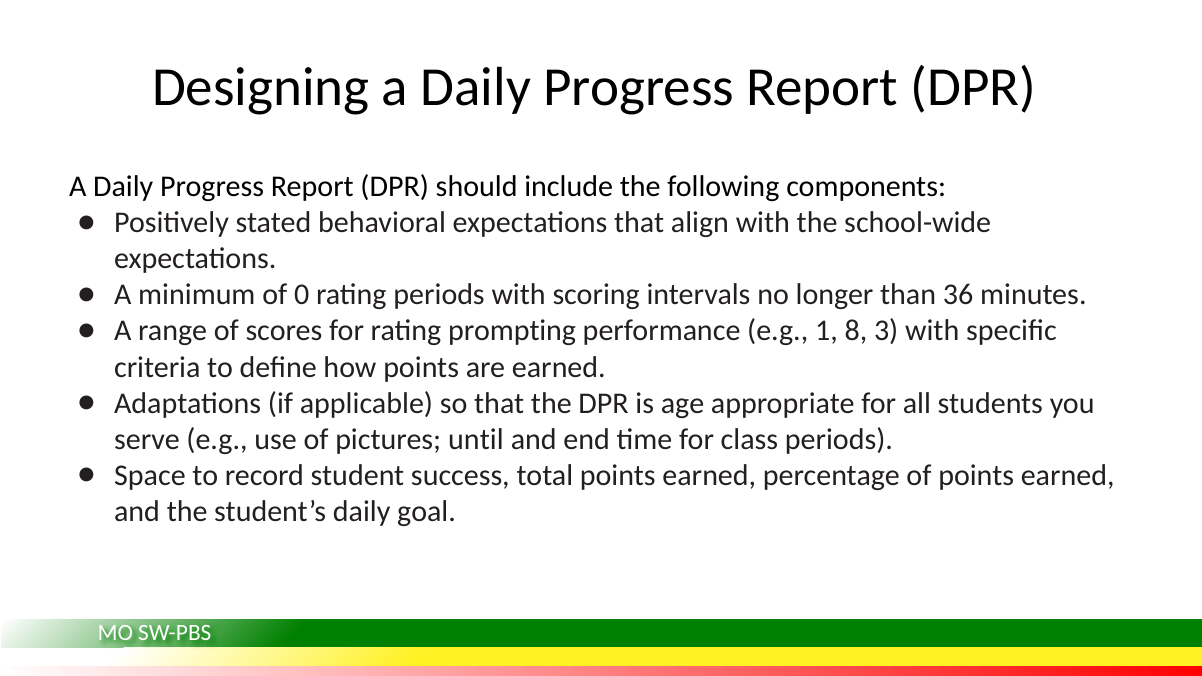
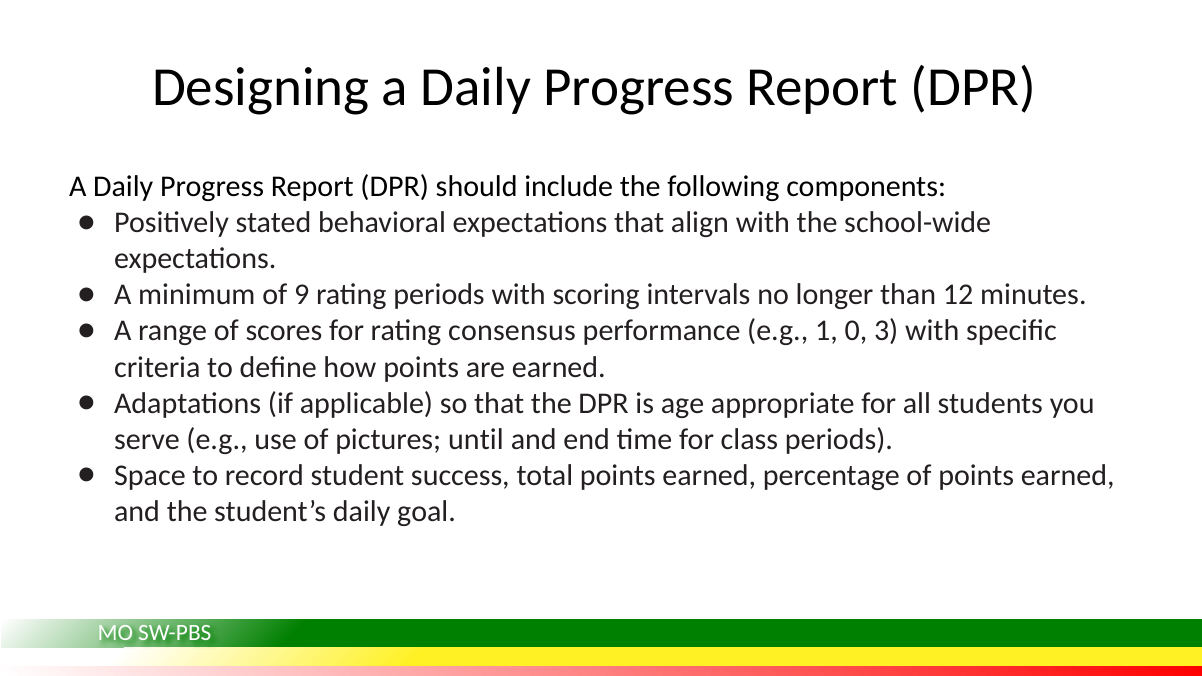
0: 0 -> 9 (302, 295)
36: 36 -> 12 (958, 295)
prompting: prompting -> consensus (512, 331)
8: 8 -> 0 (856, 331)
